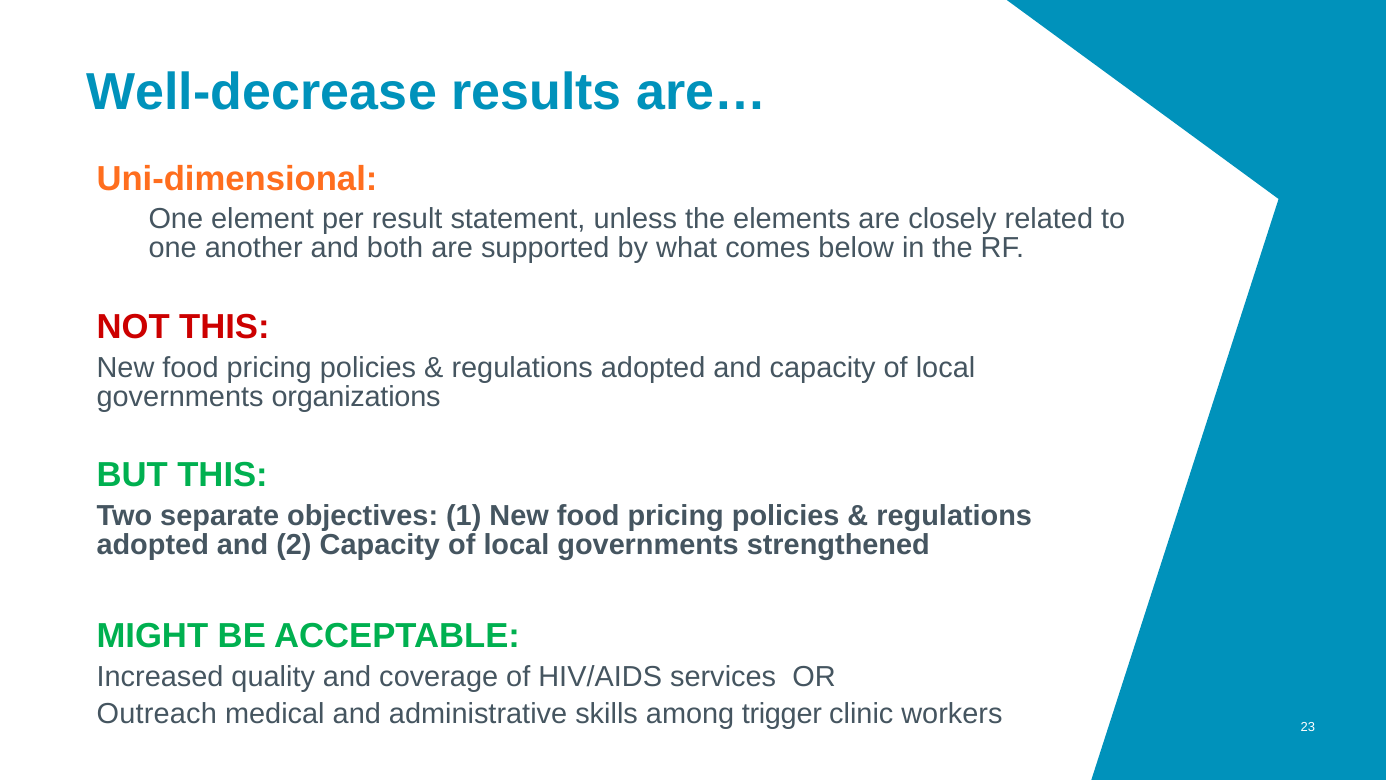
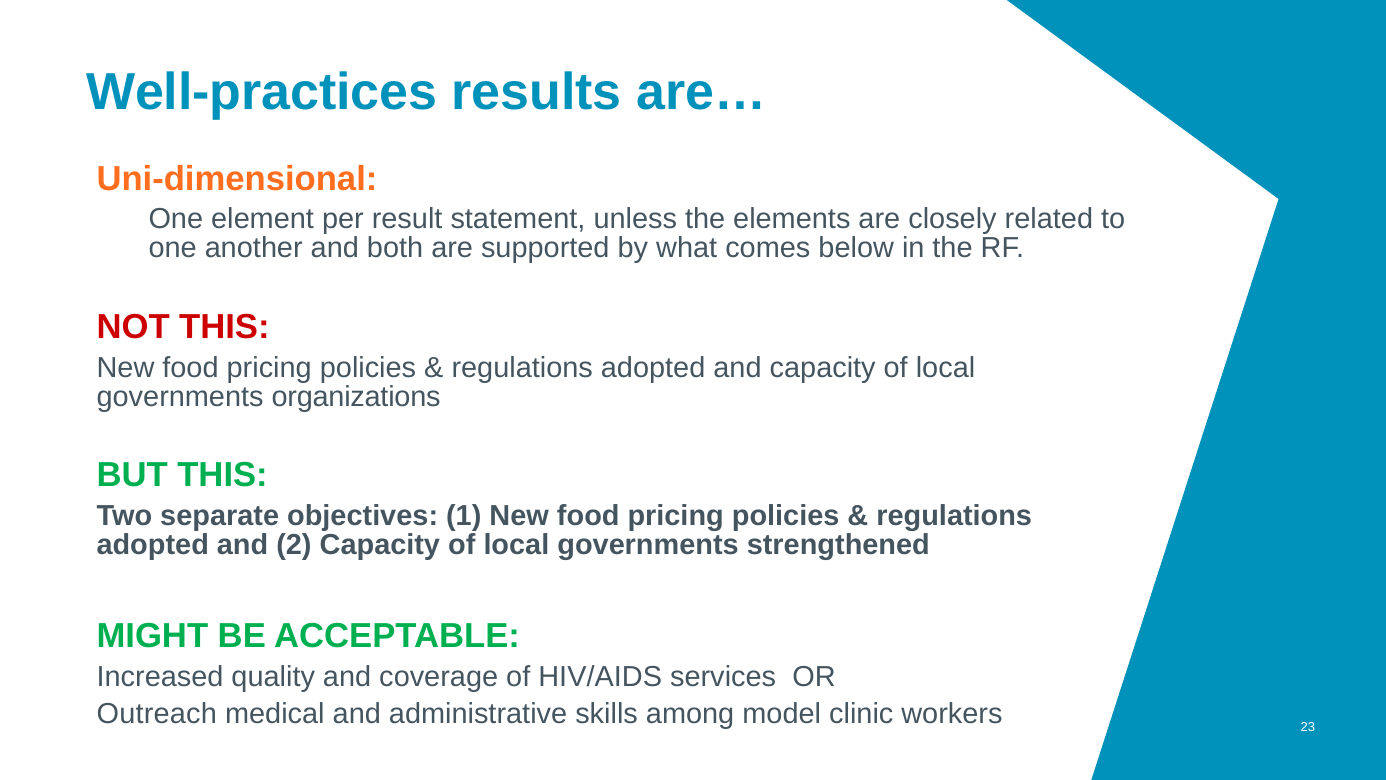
Well-decrease: Well-decrease -> Well-practices (262, 92)
trigger: trigger -> model (782, 714)
